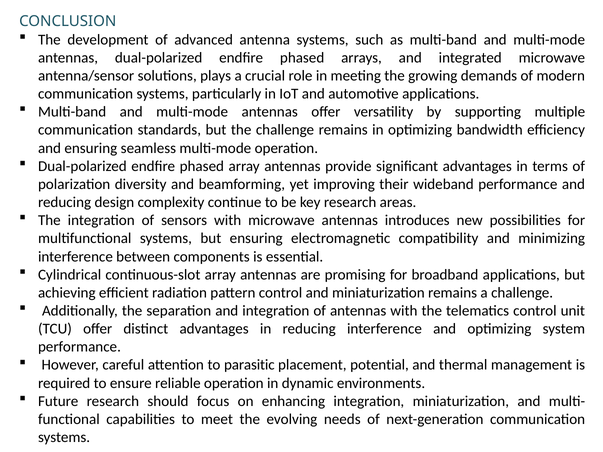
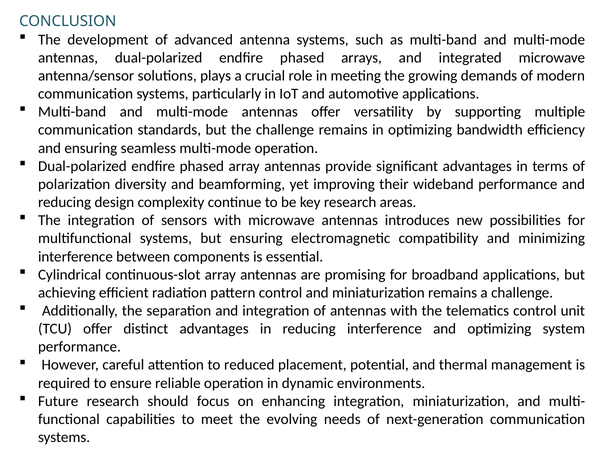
parasitic: parasitic -> reduced (249, 365)
